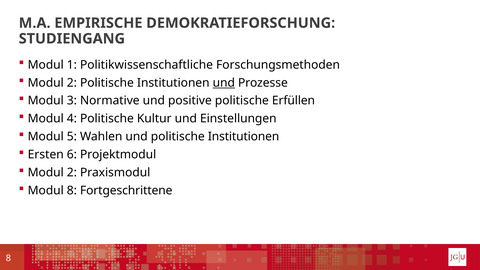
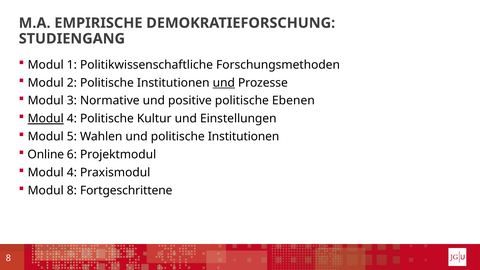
Erfüllen: Erfüllen -> Ebenen (293, 101)
Modul underline: none -> present (46, 119)
Ersten: Ersten -> Online (46, 155)
2: 2 -> 4 (72, 173)
